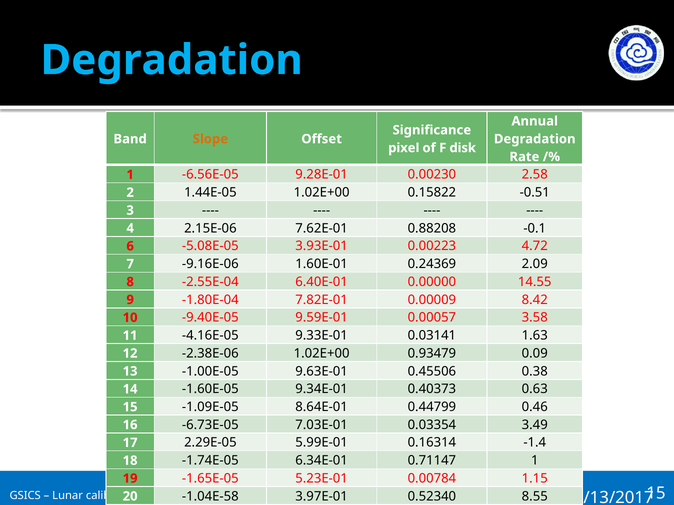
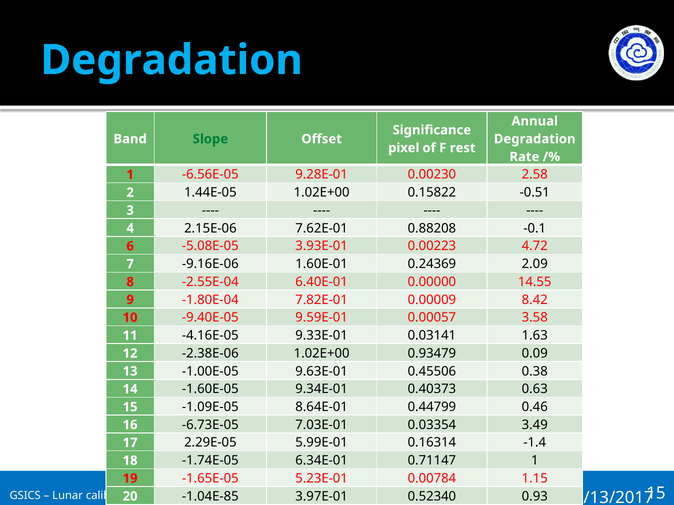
Slope colour: orange -> green (210, 139)
disk: disk -> rest (463, 148)
-1.04E-58: -1.04E-58 -> -1.04E-85 (210, 497)
8.55: 8.55 -> 0.93 (535, 497)
